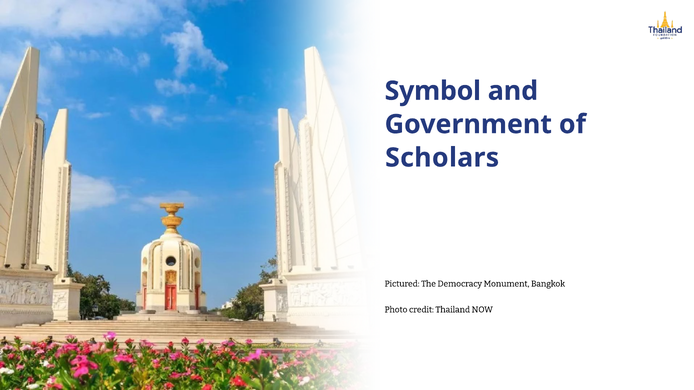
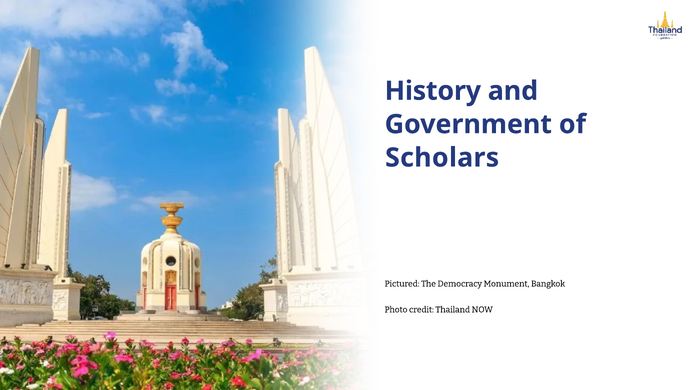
Symbol: Symbol -> History (433, 91)
